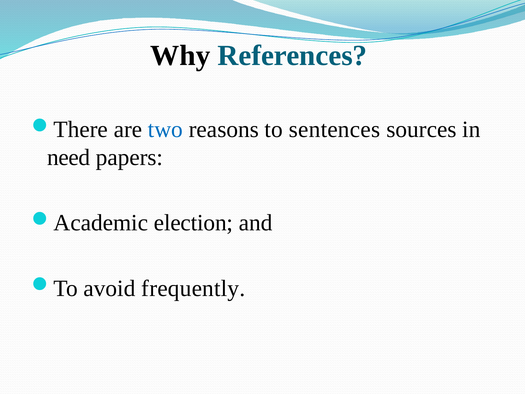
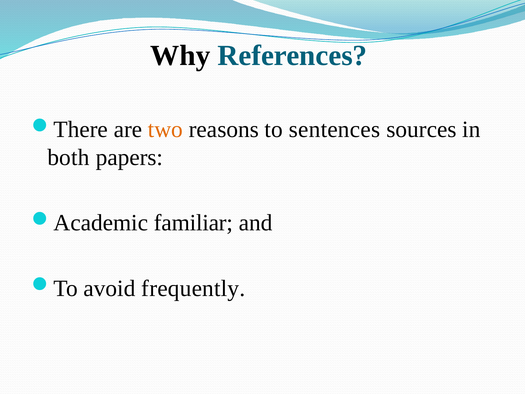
two colour: blue -> orange (165, 129)
need: need -> both (68, 157)
election: election -> familiar (193, 223)
